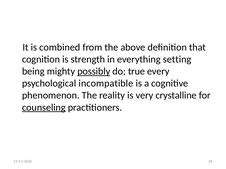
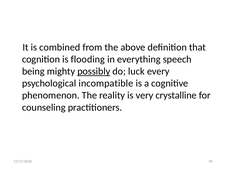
strength: strength -> flooding (88, 59)
setting: setting -> speech (177, 59)
true: true -> luck (136, 72)
counseling underline: present -> none (44, 108)
